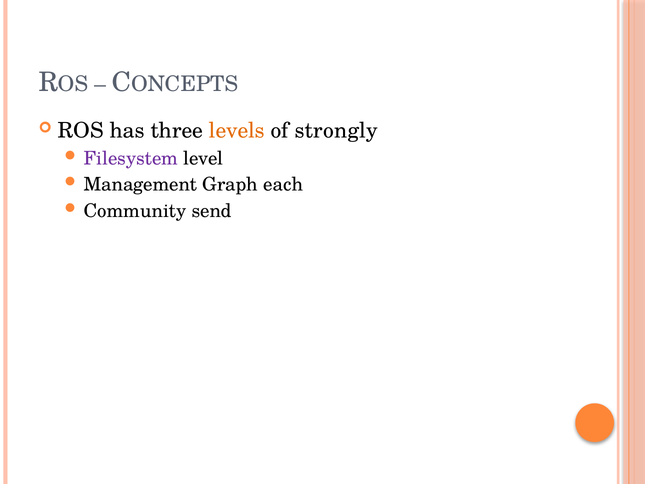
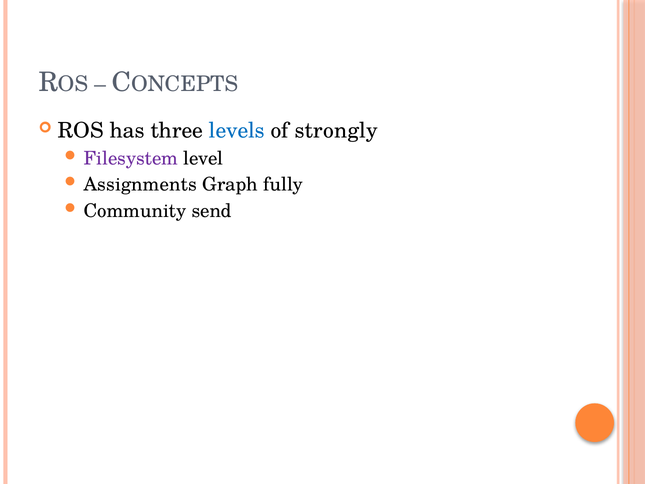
levels colour: orange -> blue (237, 130)
Management: Management -> Assignments (140, 185)
each: each -> fully (283, 185)
